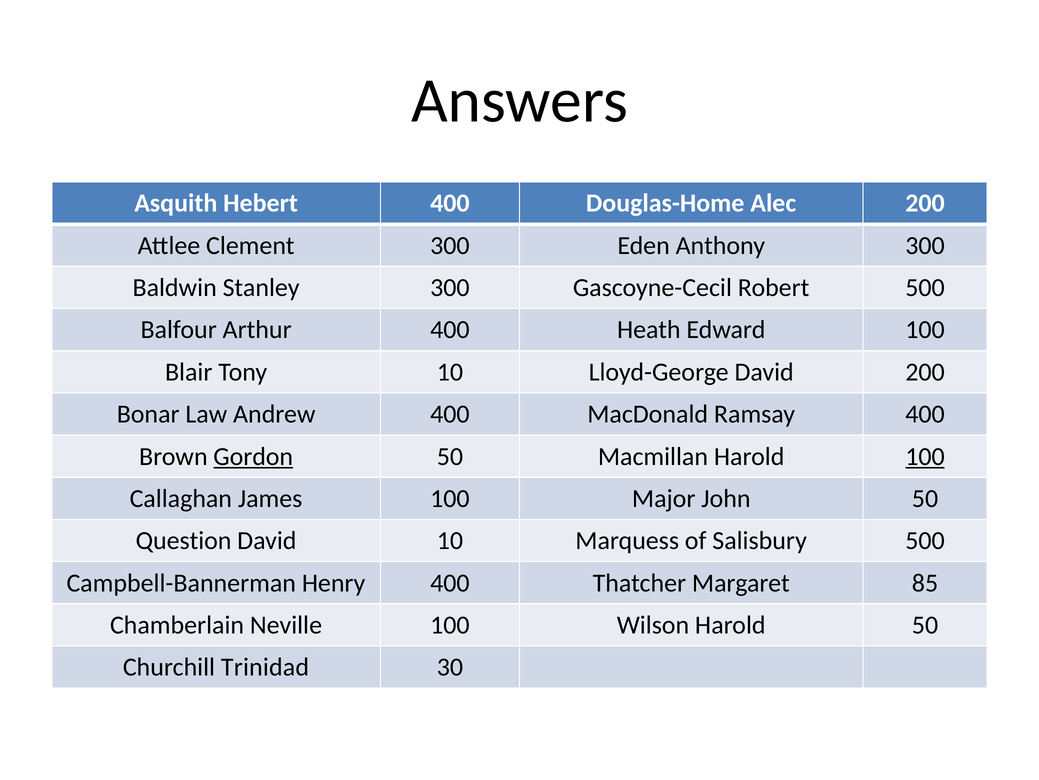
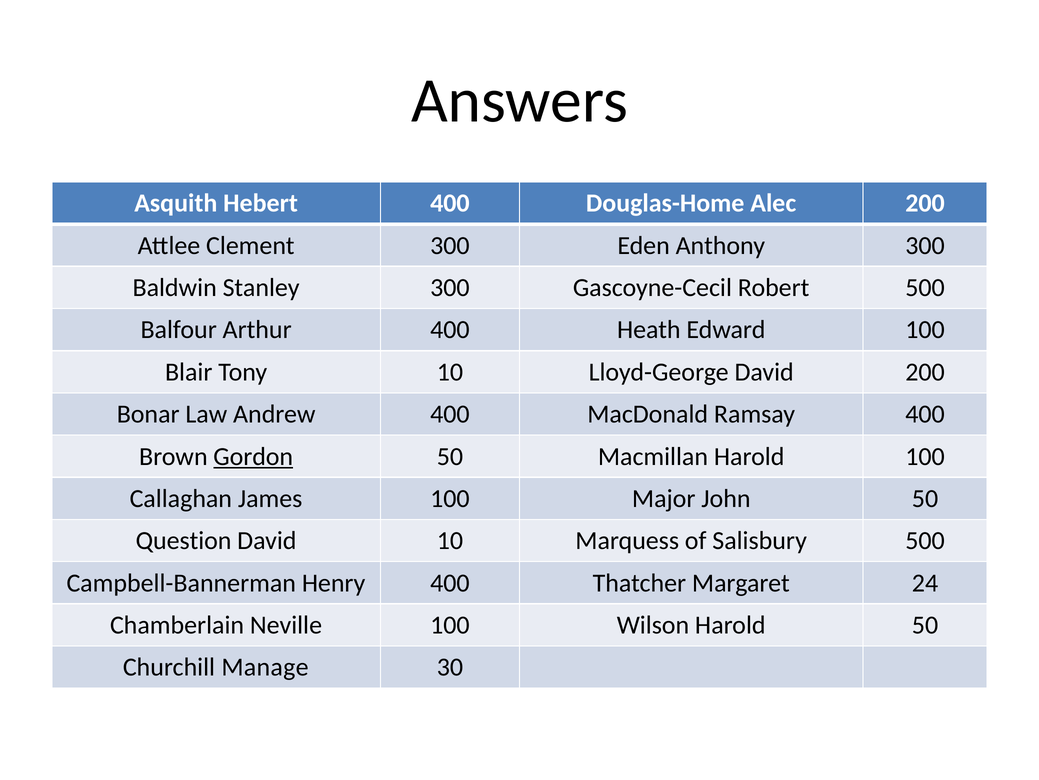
100 underline: present -> none (925, 456)
85: 85 -> 24 (925, 582)
Trinidad: Trinidad -> Manage (265, 667)
